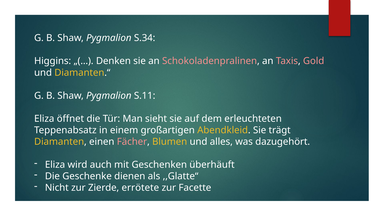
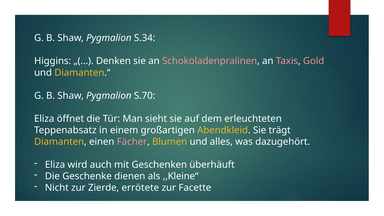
S.11: S.11 -> S.70 (145, 96)
,,Glatte“: ,,Glatte“ -> ,,Kleine“ (181, 176)
